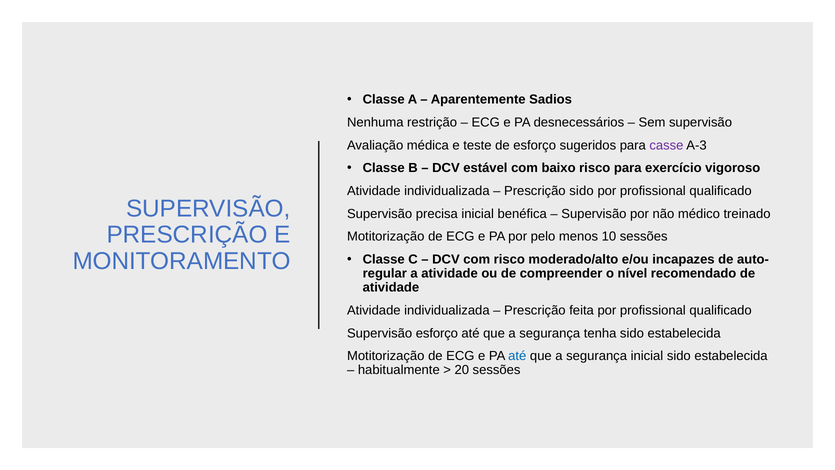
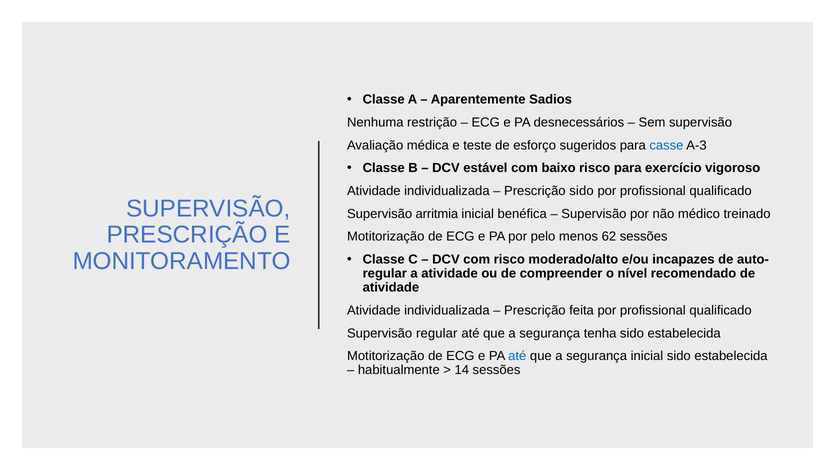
casse colour: purple -> blue (666, 145)
precisa: precisa -> arritmia (437, 214)
10: 10 -> 62 (609, 236)
Supervisão esforço: esforço -> regular (437, 333)
20: 20 -> 14 (462, 370)
